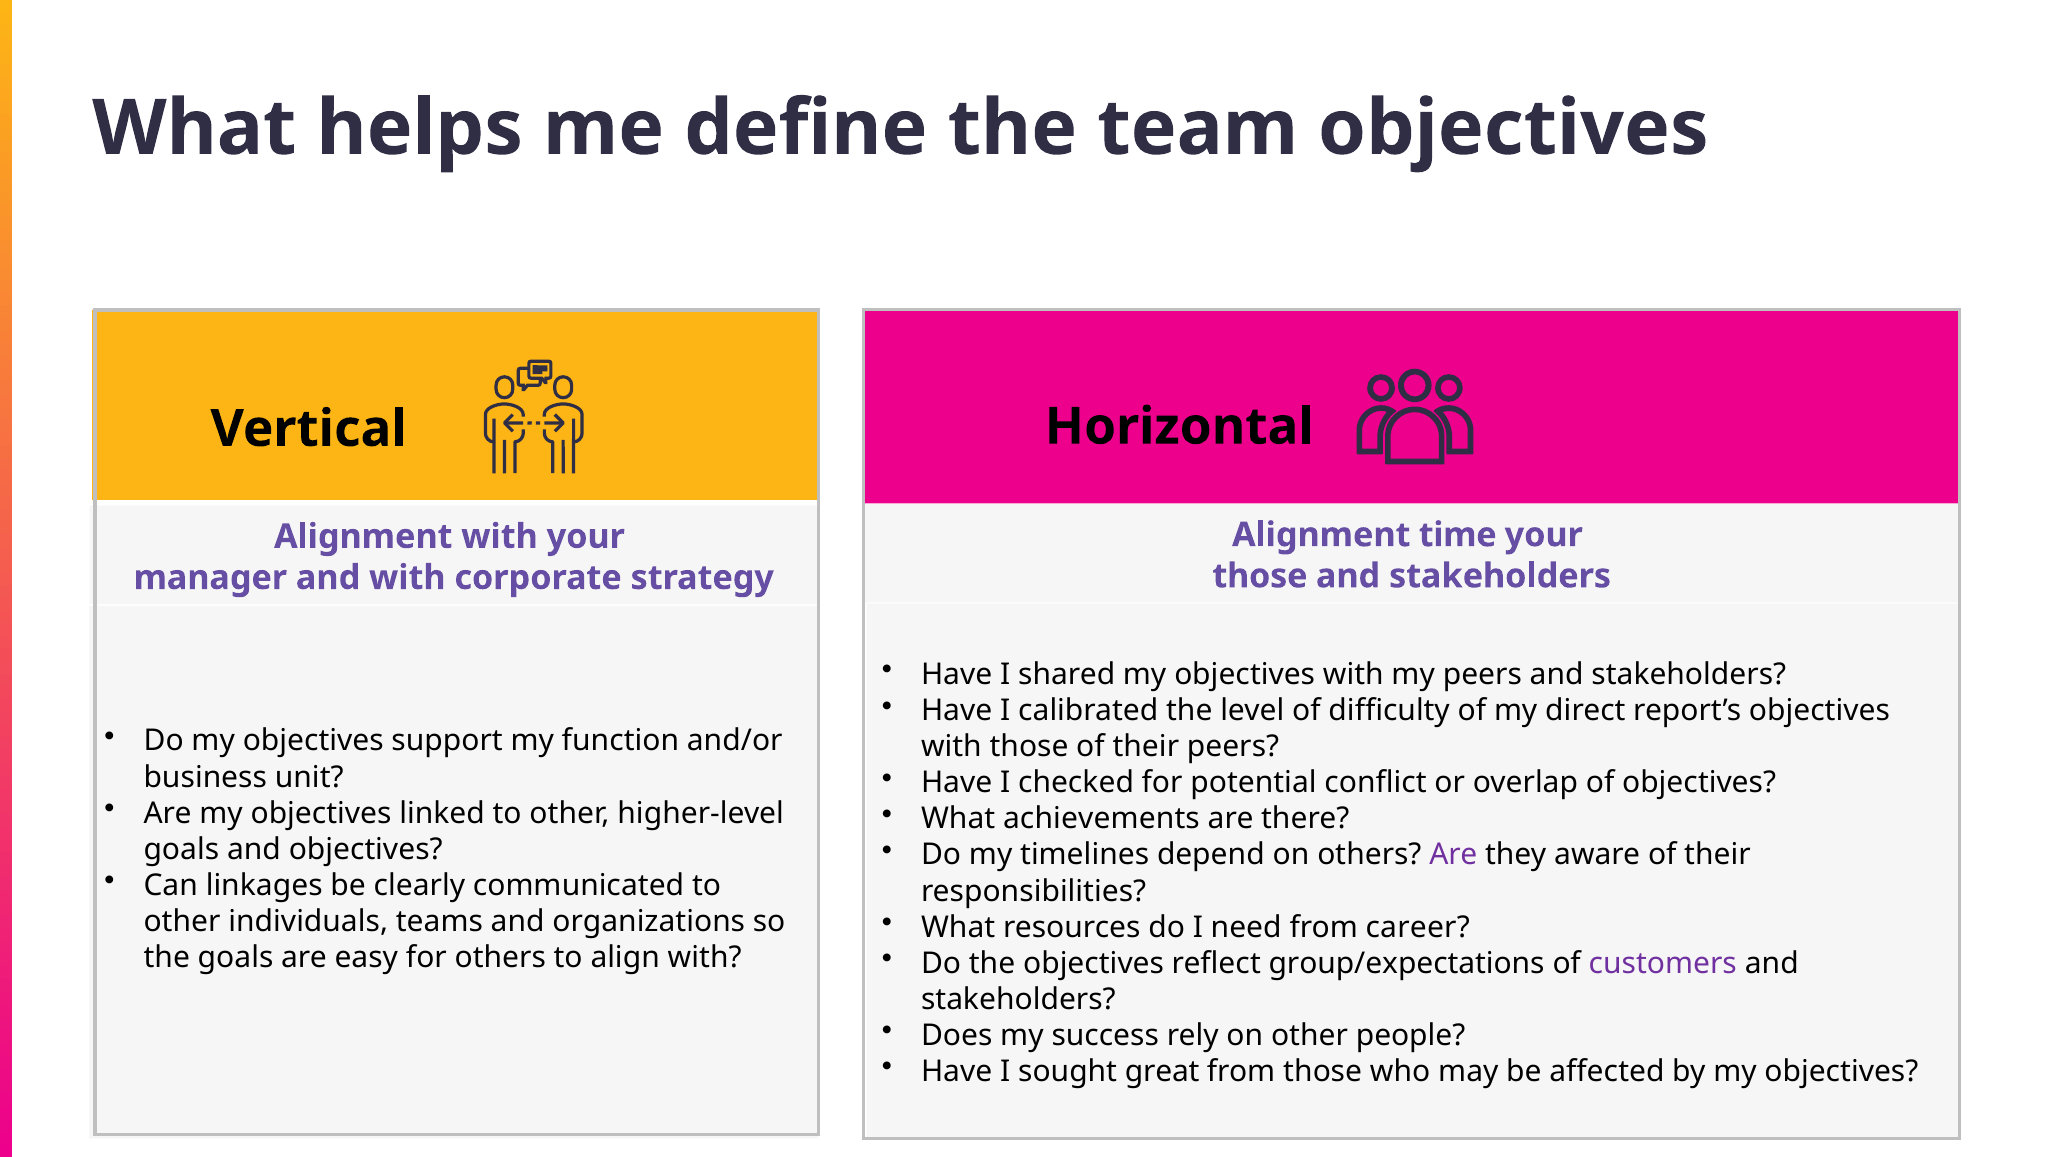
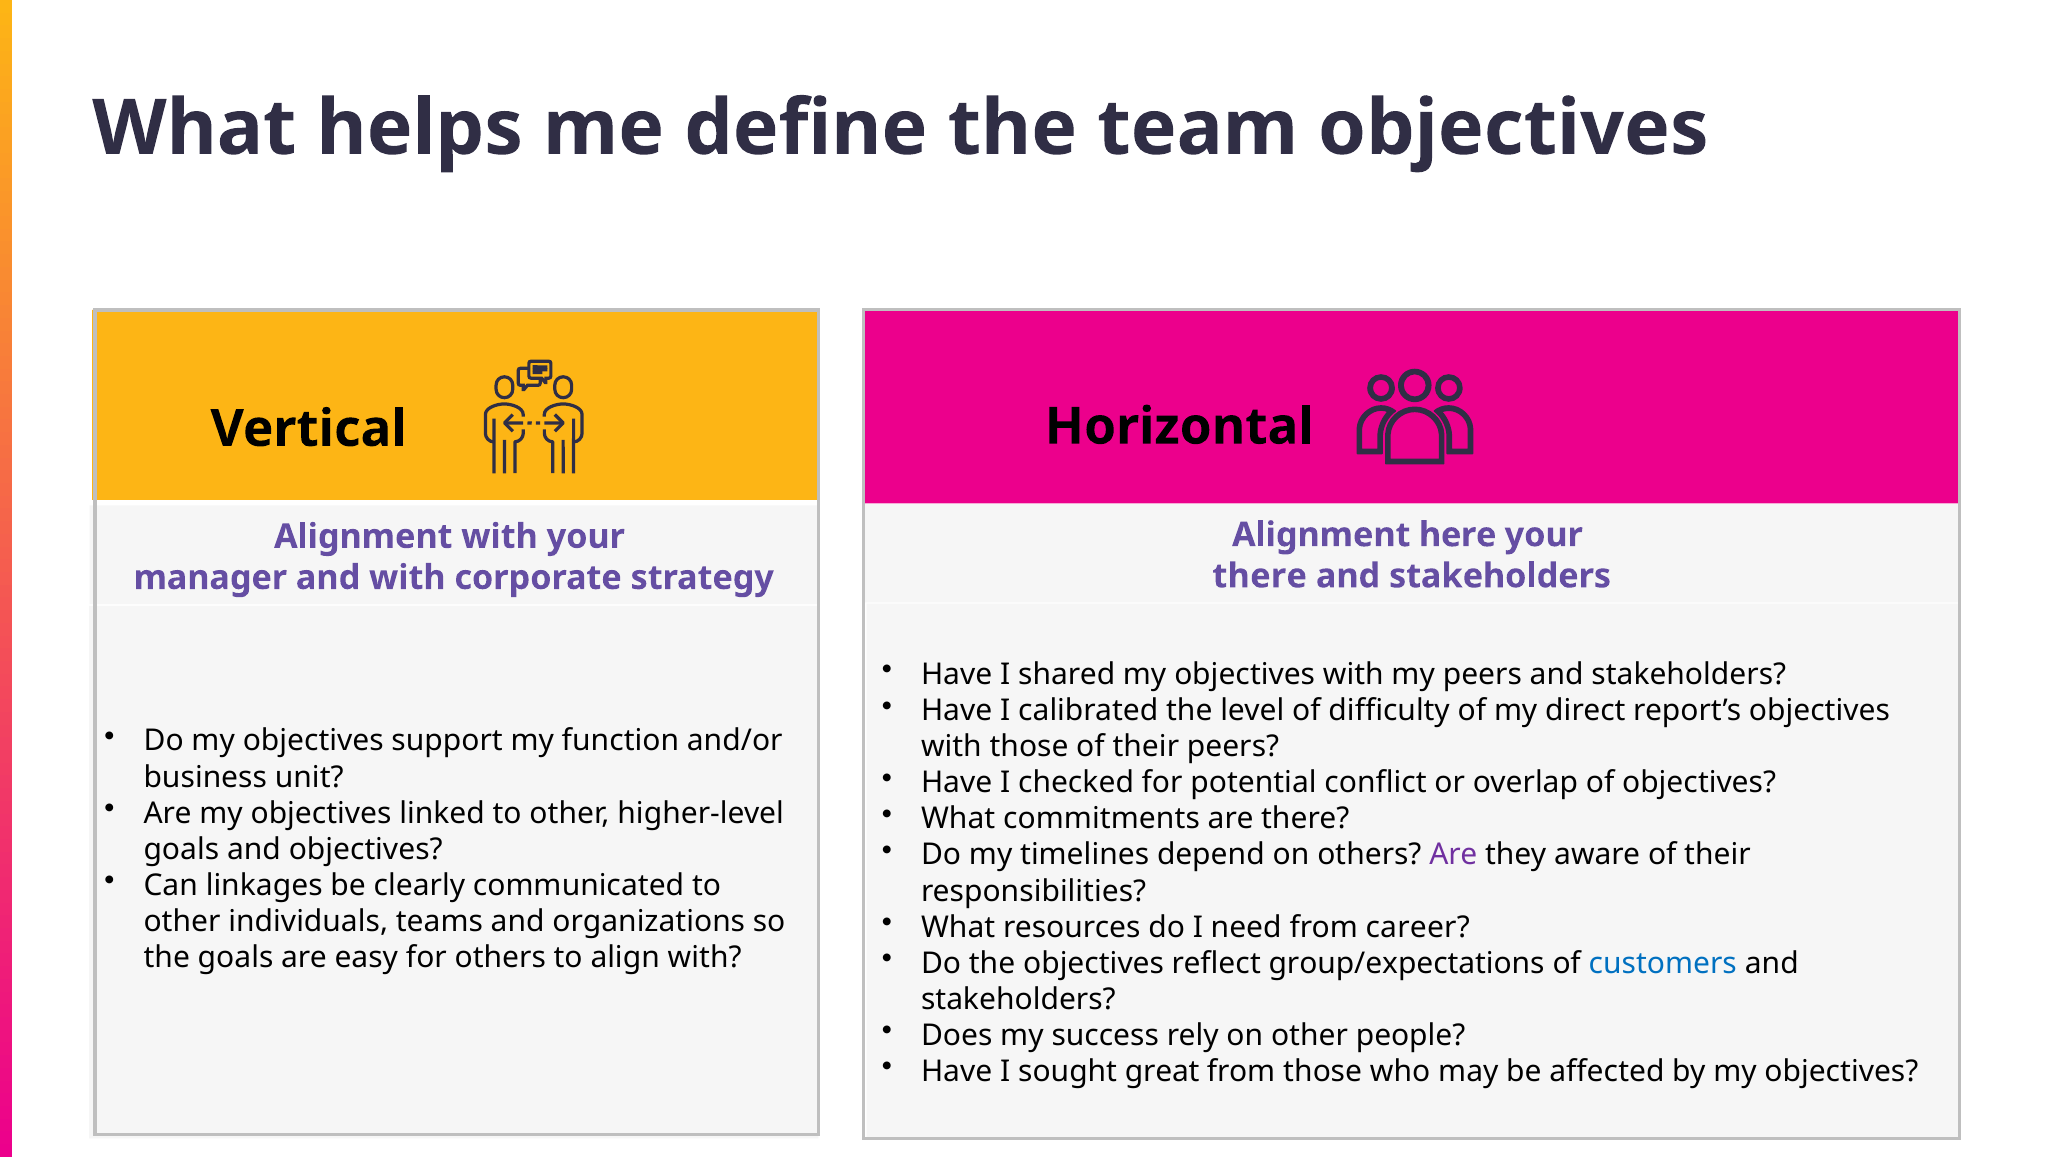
time: time -> here (1458, 535)
those: those -> there (1260, 576)
achievements: achievements -> commitments (1101, 819)
customers colour: purple -> blue (1663, 963)
